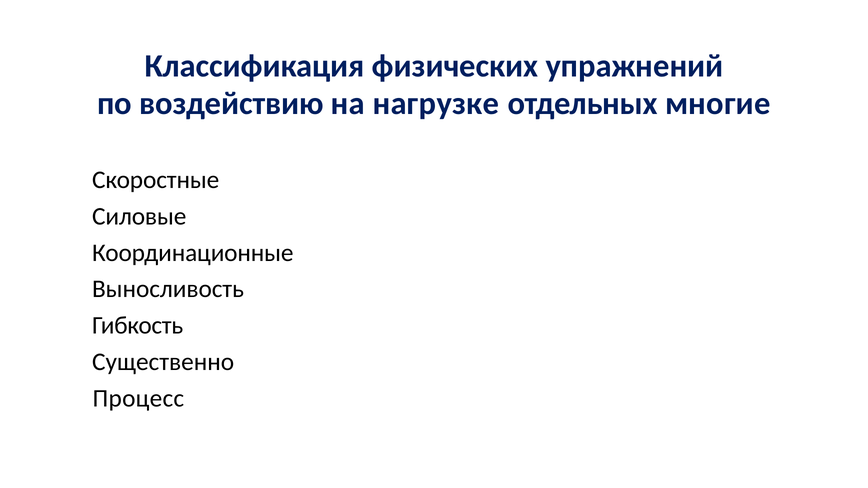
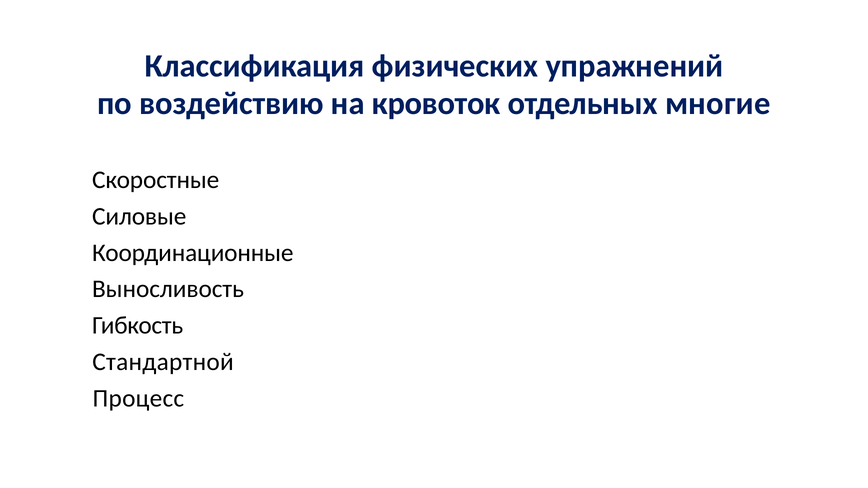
нагрузке: нагрузке -> кровоток (436, 103)
Существенно: Существенно -> Стандартной (163, 362)
